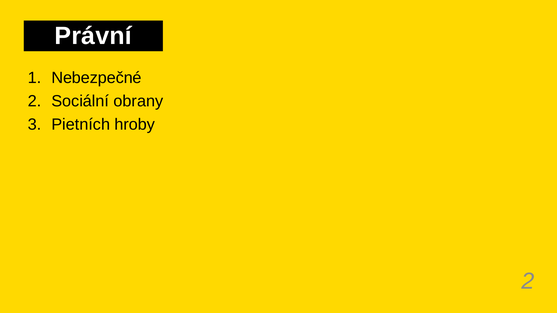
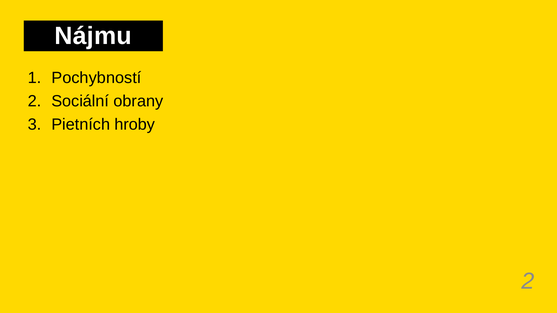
Právní: Právní -> Nájmu (93, 36)
Nebezpečné: Nebezpečné -> Pochybností (96, 78)
